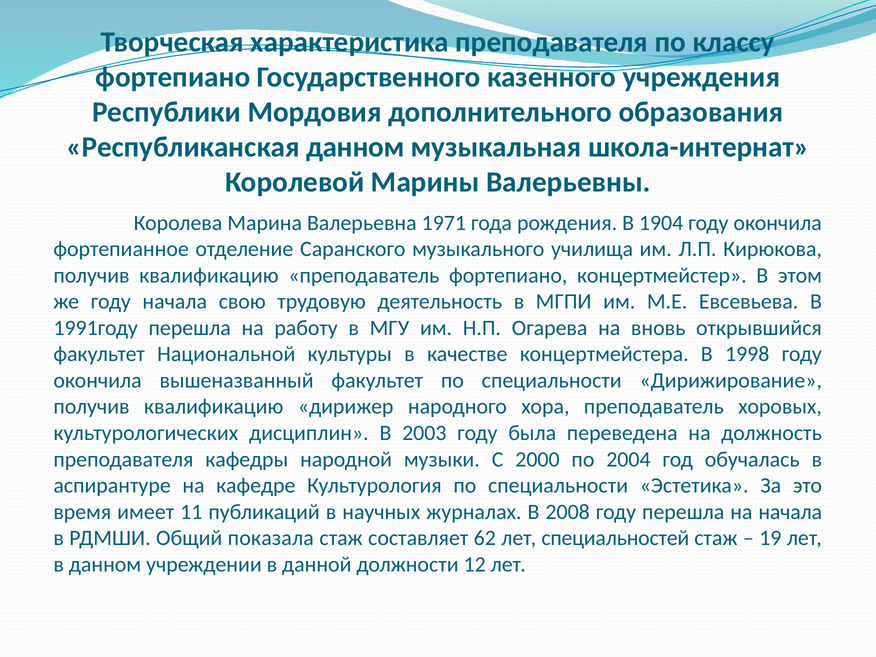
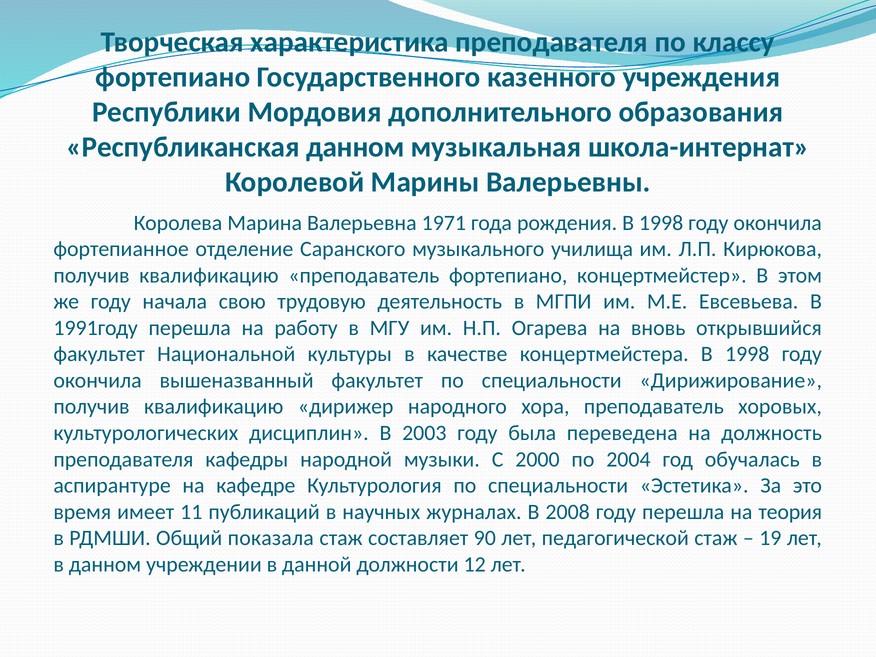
рождения В 1904: 1904 -> 1998 (661, 223)
на начала: начала -> теория (790, 512)
62: 62 -> 90 (485, 538)
специальностей: специальностей -> педагогической (615, 538)
